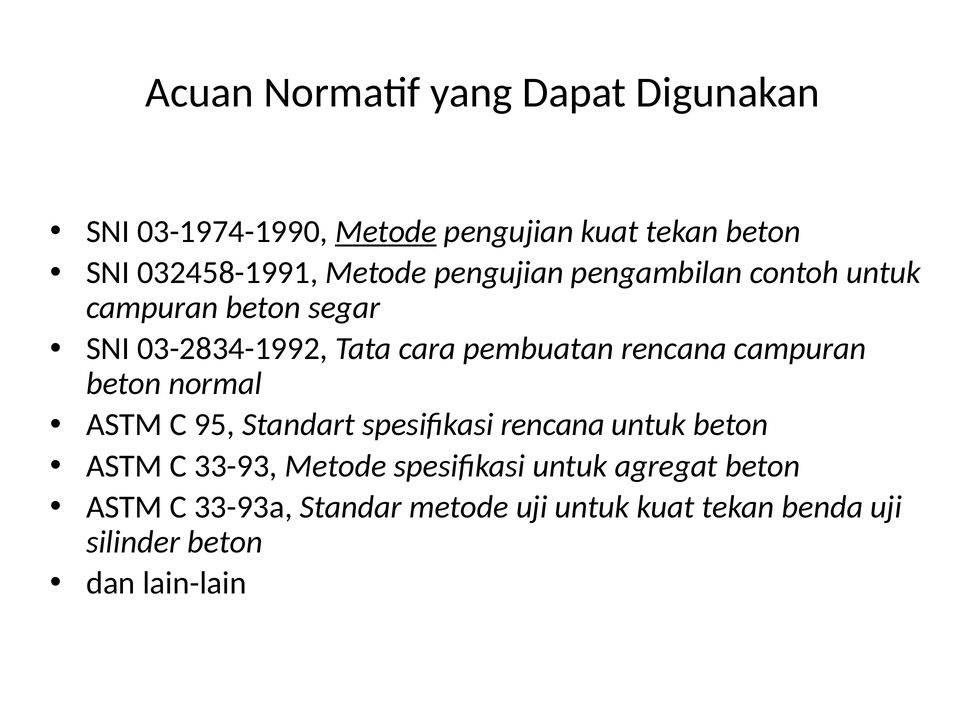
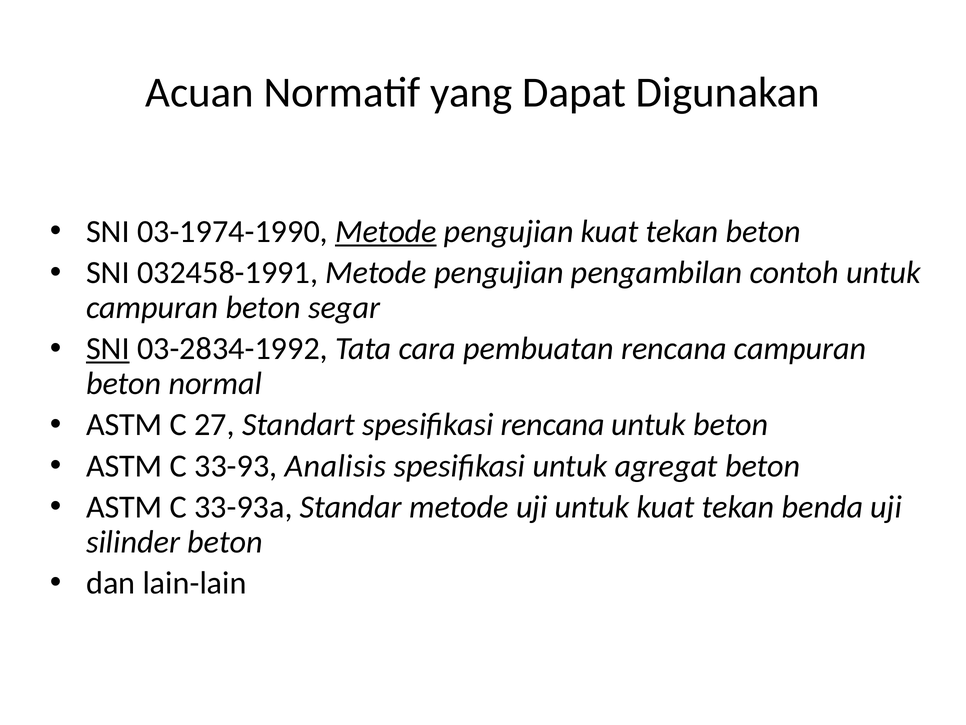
SNI underline: none -> present (108, 348)
95: 95 -> 27 (214, 424)
33-93 Metode: Metode -> Analisis (336, 466)
